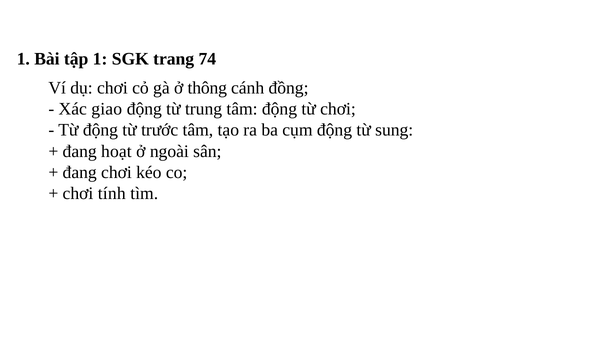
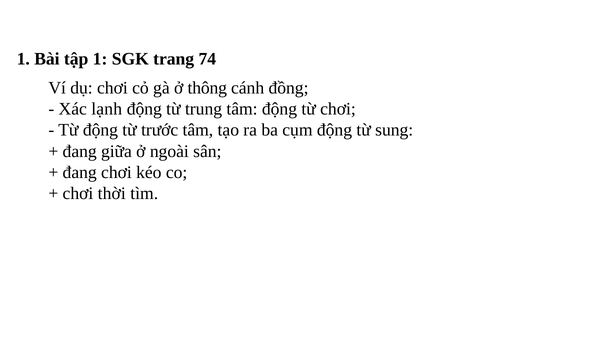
giao: giao -> lạnh (107, 109)
hoạt: hoạt -> giữa (116, 151)
tính: tính -> thời (112, 194)
